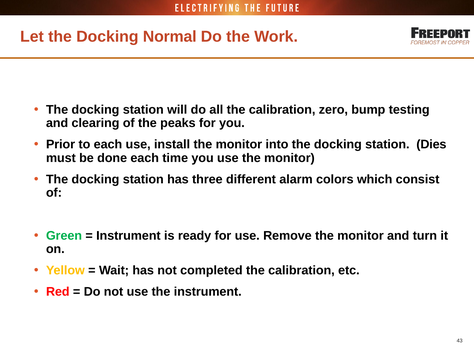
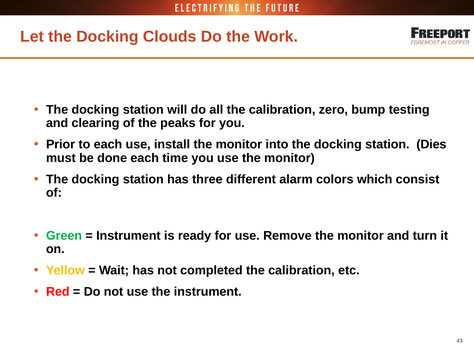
Normal: Normal -> Clouds (170, 37)
